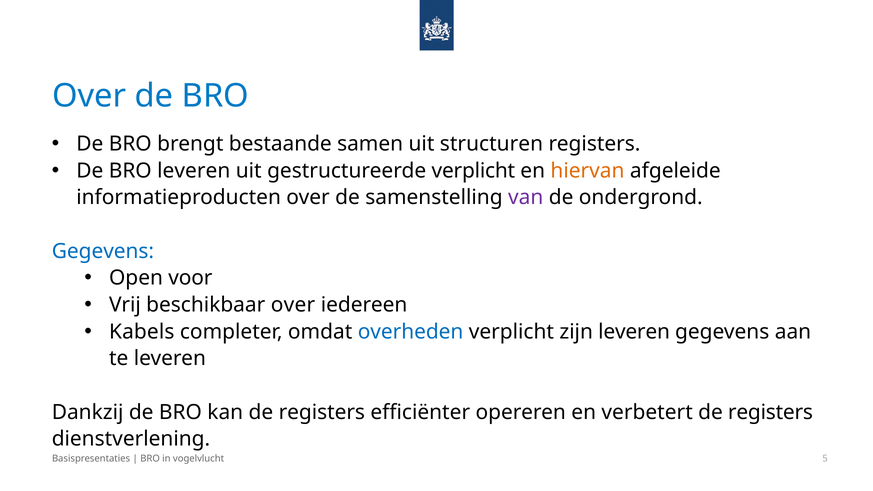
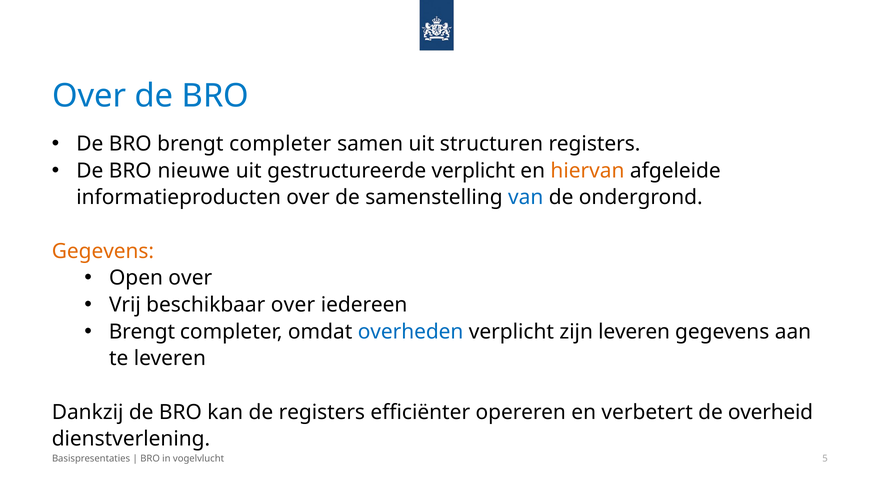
BRO brengt bestaande: bestaande -> completer (280, 144)
BRO leveren: leveren -> nieuwe (194, 171)
van colour: purple -> blue (526, 198)
Gegevens colour: blue -> orange (103, 251)
Open voor: voor -> over (190, 278)
Kabels: Kabels -> Brengt (142, 332)
verbetert de registers: registers -> overheid (770, 412)
